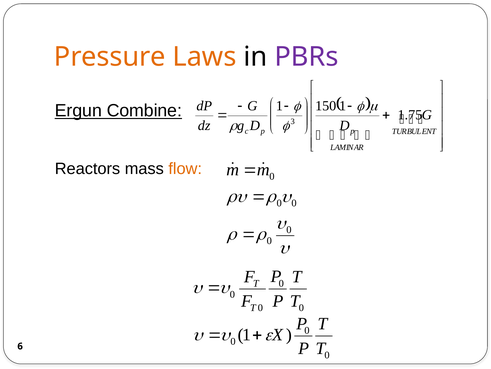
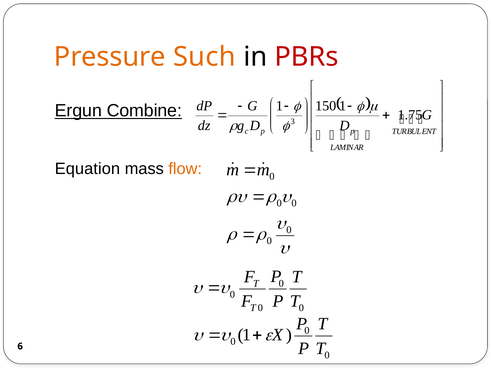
Laws: Laws -> Such (204, 57)
PBRs colour: purple -> red (307, 57)
Reactors: Reactors -> Equation (87, 168)
